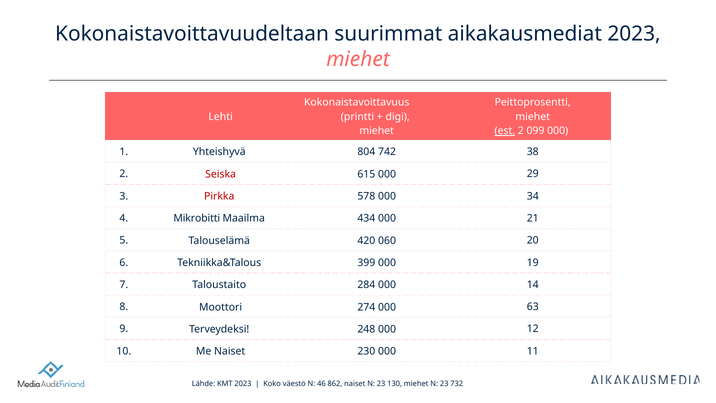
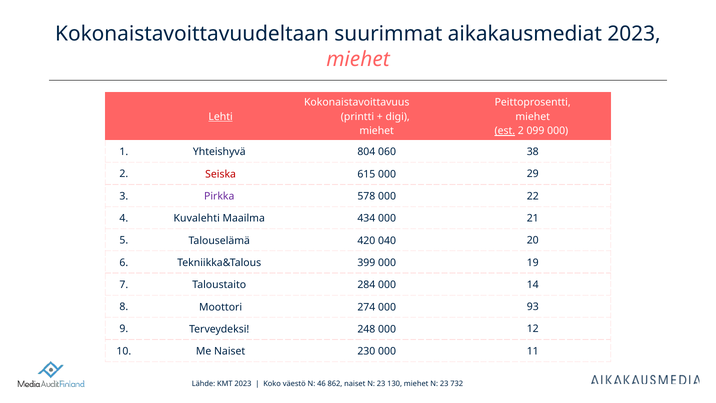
Lehti underline: none -> present (221, 117)
742: 742 -> 060 (387, 152)
Pirkka colour: red -> purple (219, 196)
34: 34 -> 22 (533, 196)
Mikrobitti: Mikrobitti -> Kuvalehti (197, 218)
060: 060 -> 040 (387, 240)
63: 63 -> 93 (533, 307)
